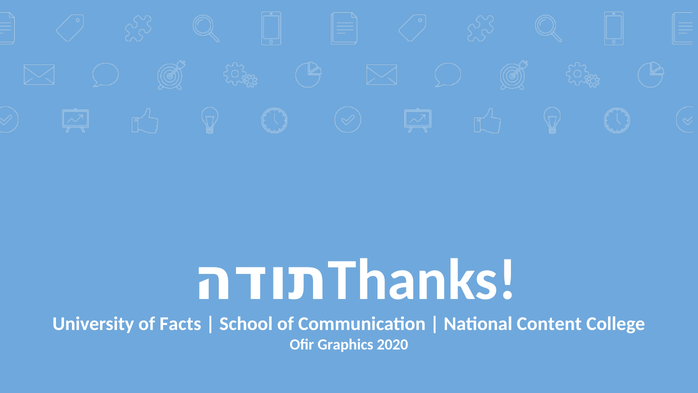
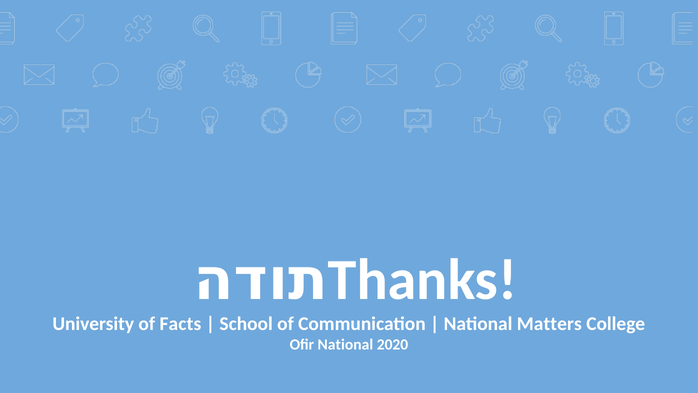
Content: Content -> Matters (549, 323)
Ofir Graphics: Graphics -> National (345, 344)
